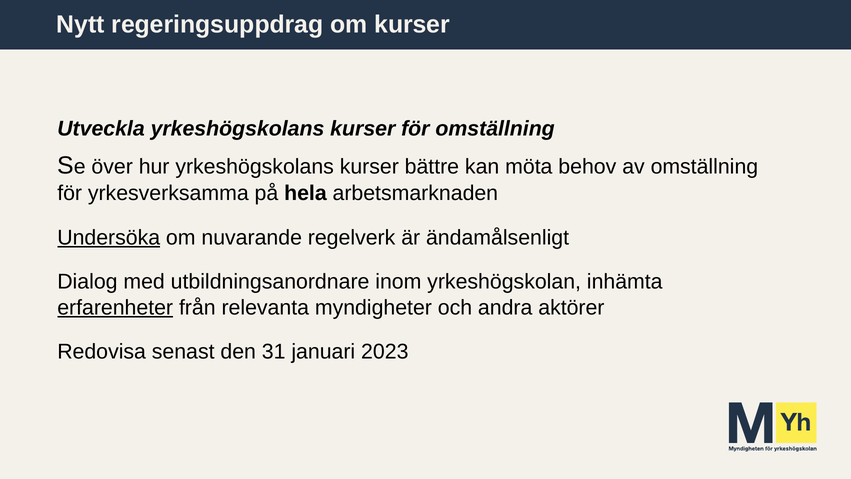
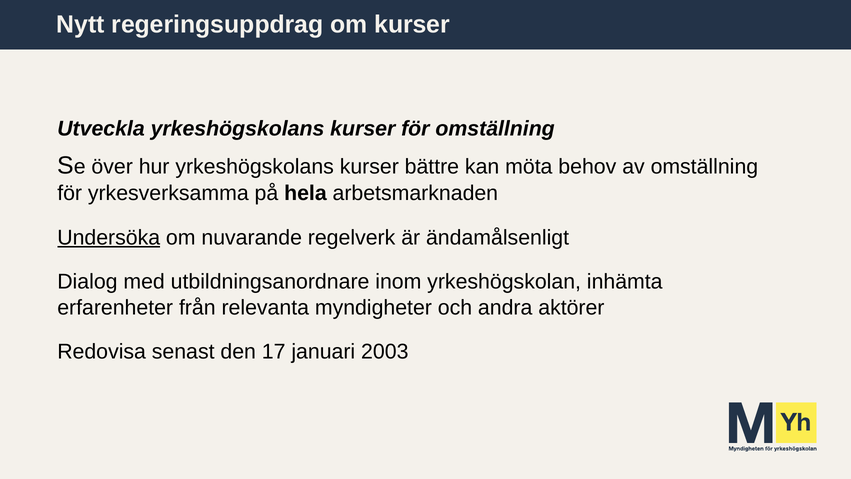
erfarenheter underline: present -> none (115, 307)
31: 31 -> 17 (274, 352)
2023: 2023 -> 2003 (385, 352)
